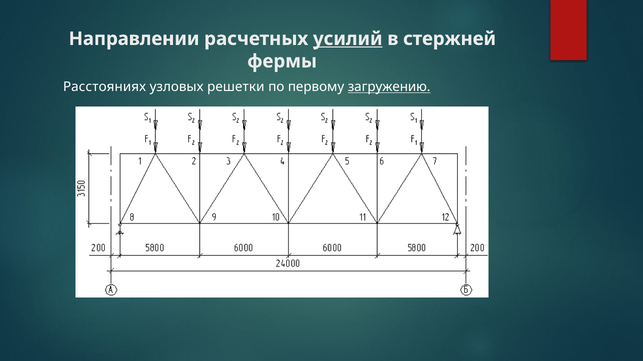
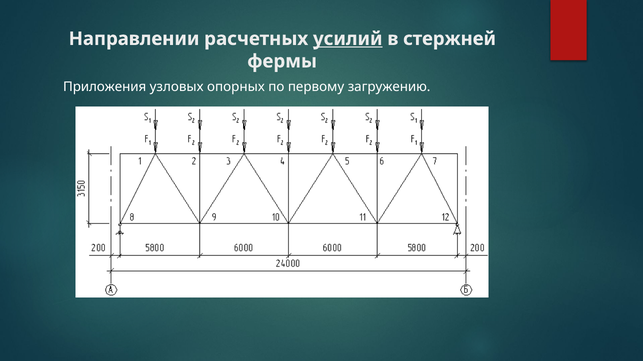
Расстояниях: Расстояниях -> Приложения (105, 87)
решетки: решетки -> опорных (236, 87)
загружению underline: present -> none (389, 87)
